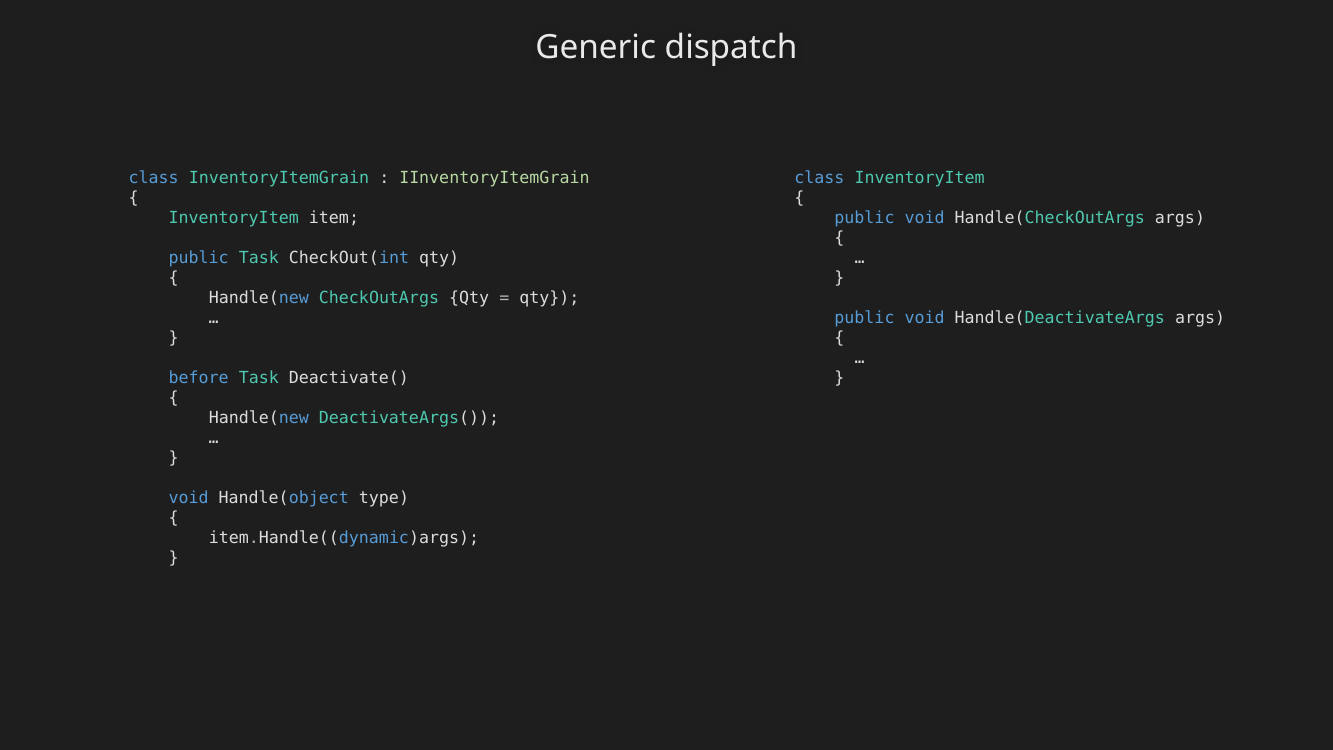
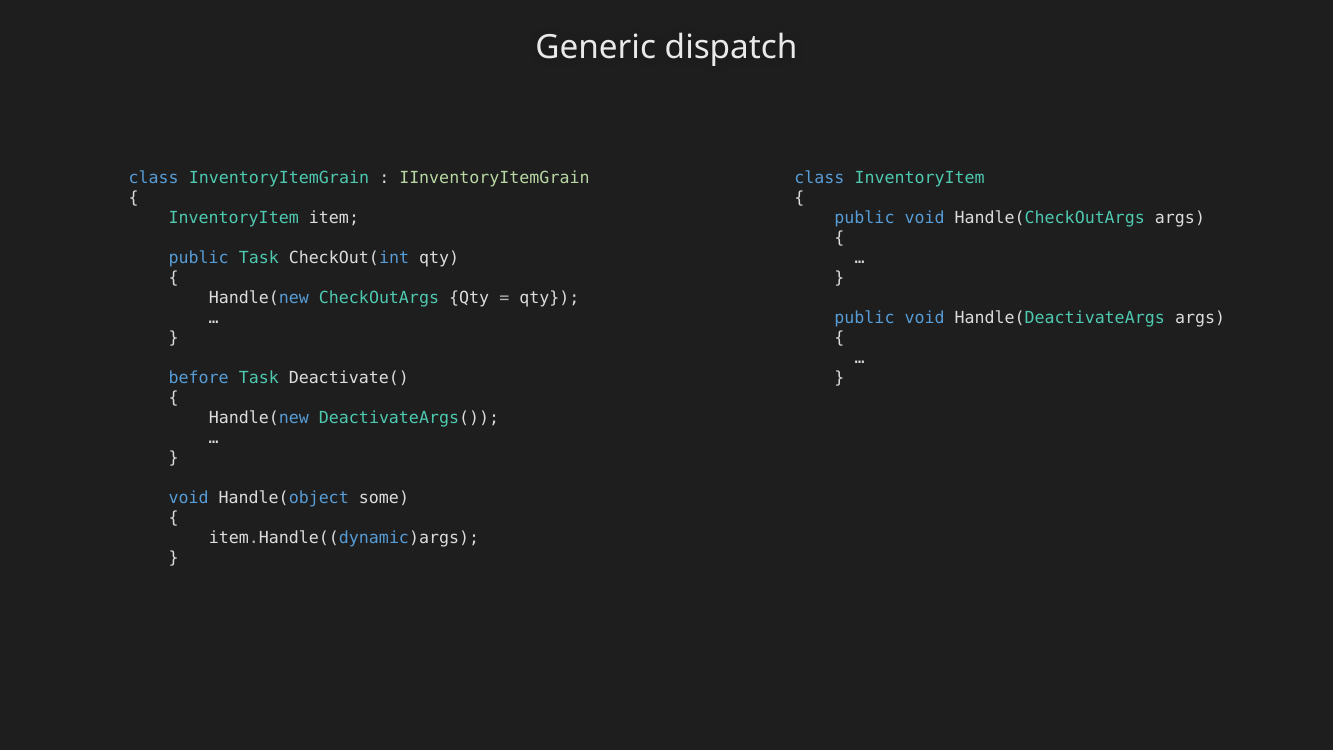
type: type -> some (384, 498)
